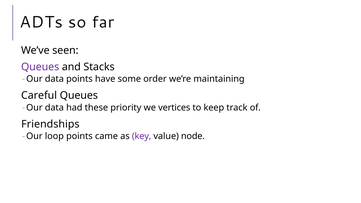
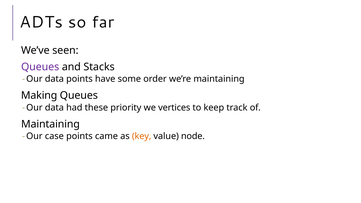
Careful: Careful -> Making (39, 96)
Friendships: Friendships -> Maintaining (50, 124)
loop: loop -> case (54, 136)
key colour: purple -> orange (142, 136)
